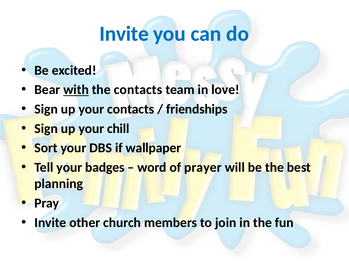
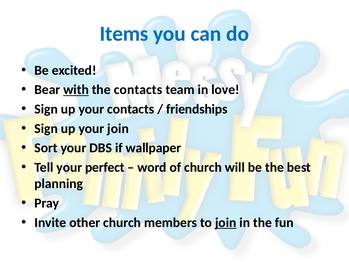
Invite: Invite -> Items (124, 34)
your chill: chill -> join (118, 128)
badges: badges -> perfect (105, 167)
of prayer: prayer -> church (203, 167)
join underline: none -> present (226, 222)
